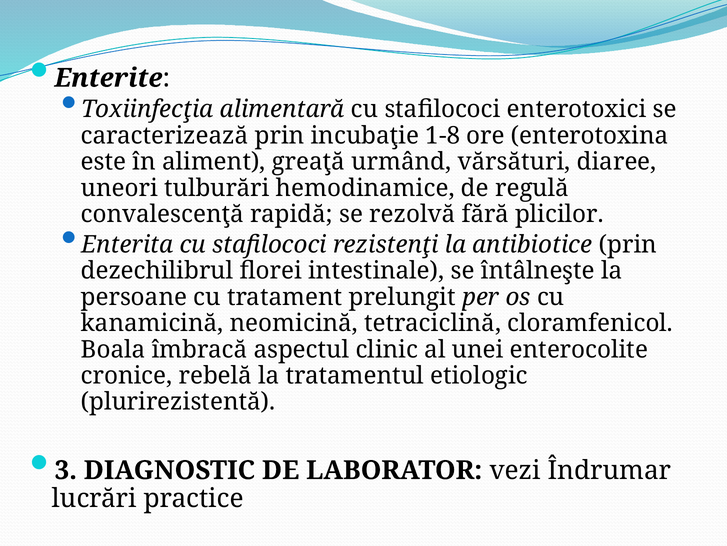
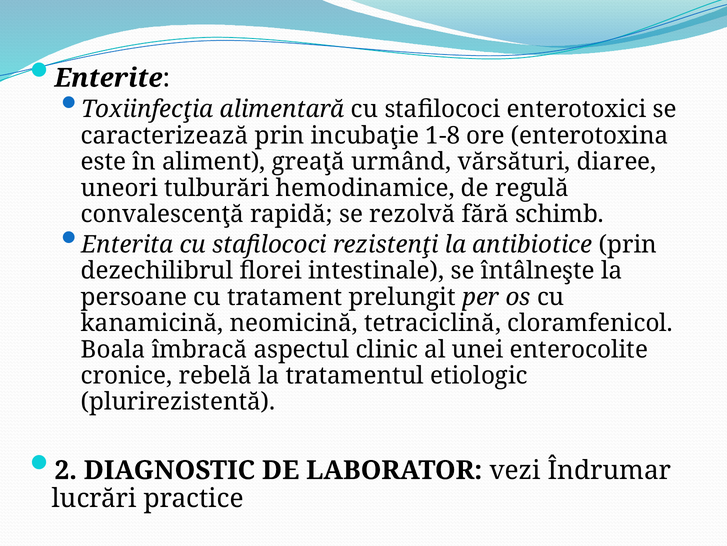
plicilor: plicilor -> schimb (559, 214)
3: 3 -> 2 (66, 470)
